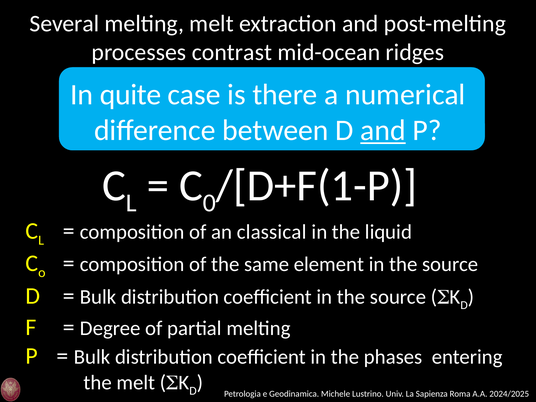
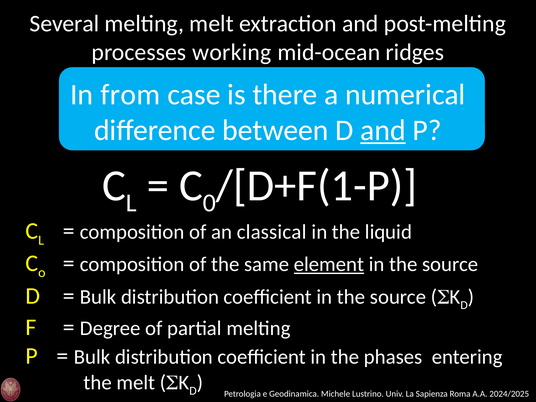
contrast: contrast -> working (232, 52)
quite: quite -> from (130, 95)
element underline: none -> present (329, 264)
